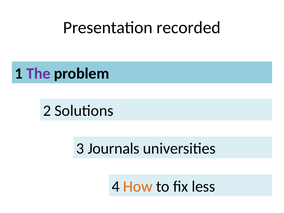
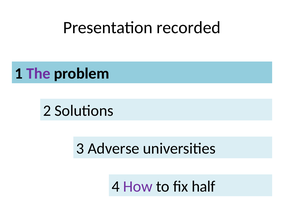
Journals: Journals -> Adverse (114, 149)
How colour: orange -> purple (138, 186)
less: less -> half (204, 186)
